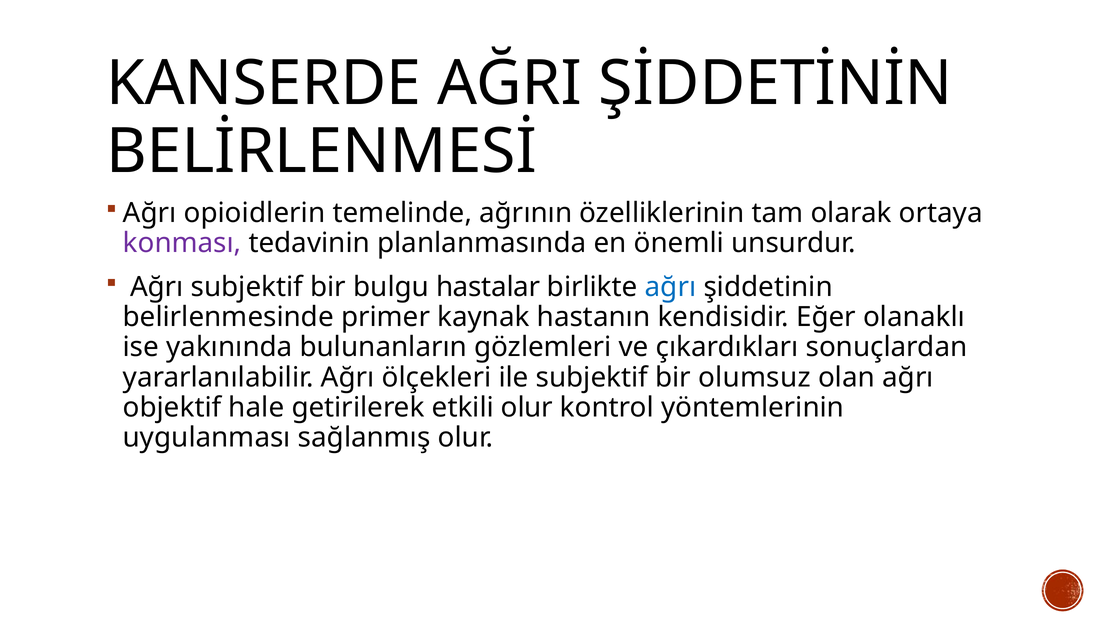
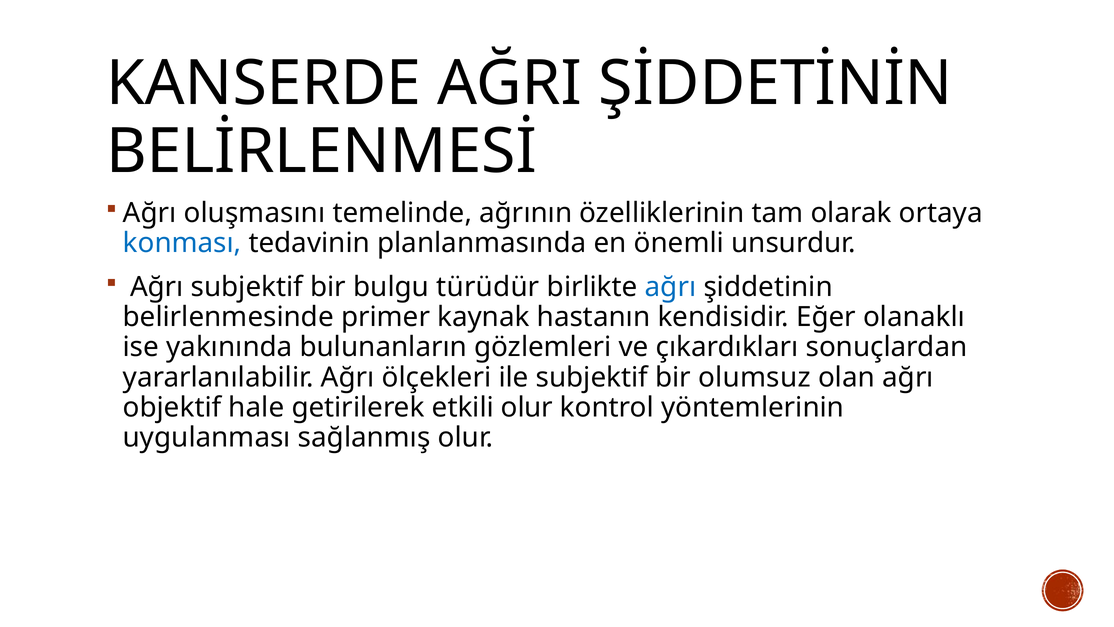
opioidlerin: opioidlerin -> oluşmasını (255, 213)
konması colour: purple -> blue (182, 243)
hastalar: hastalar -> türüdür (488, 287)
